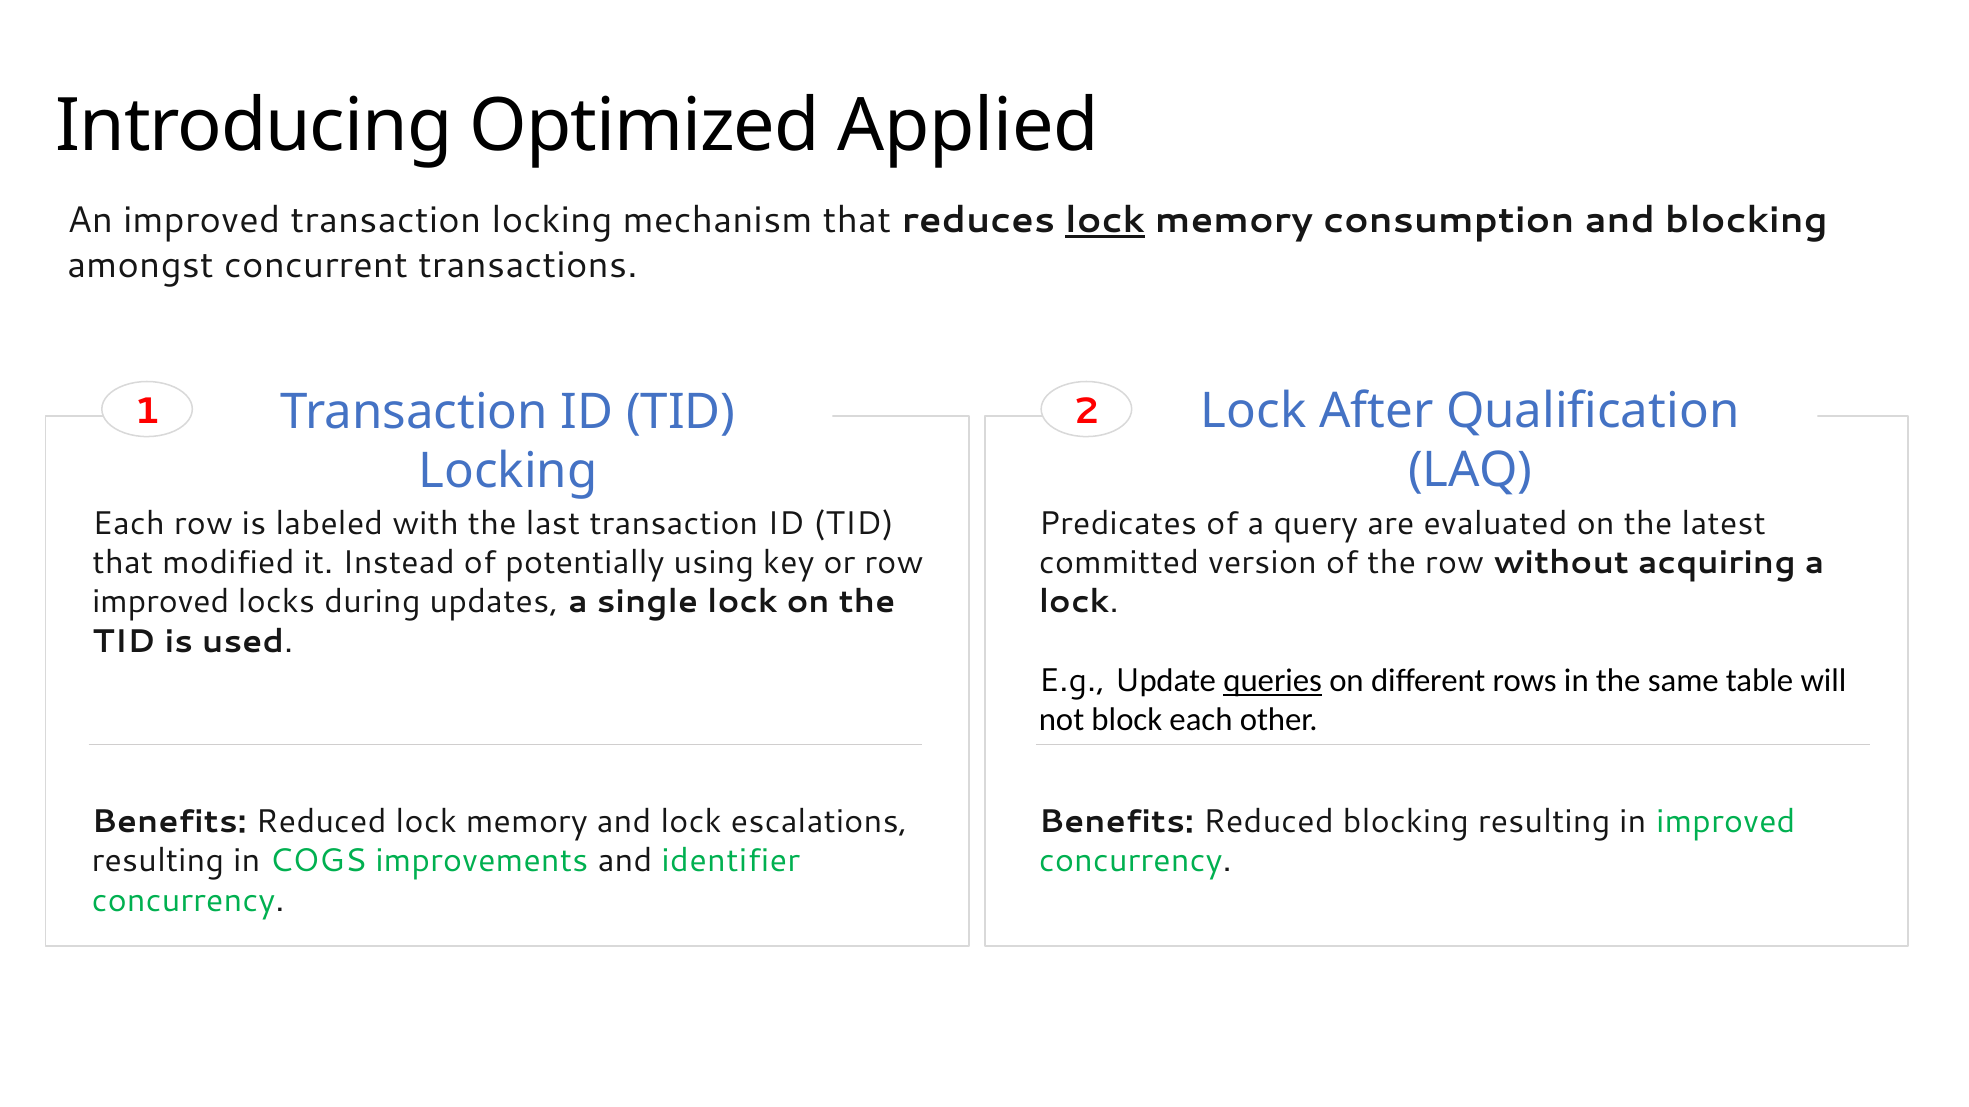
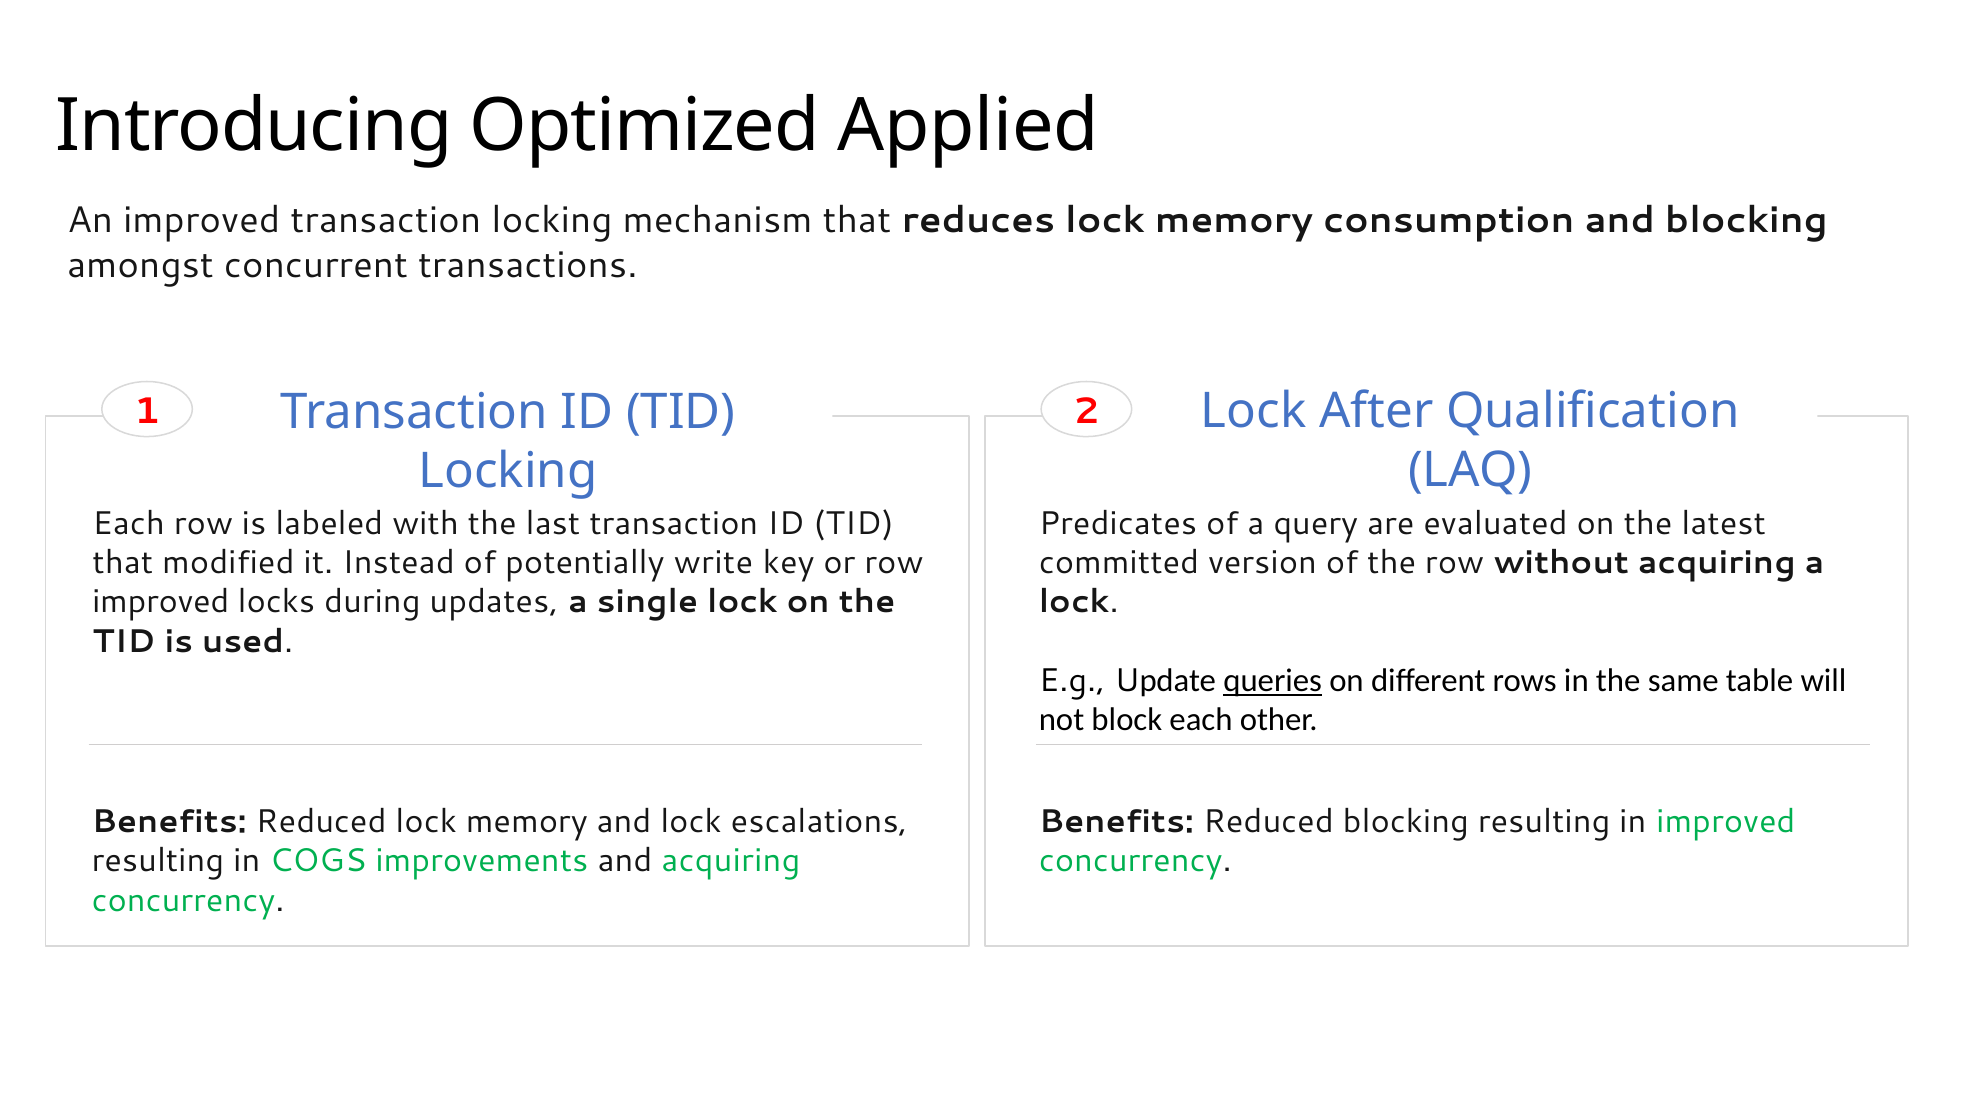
lock underline: present -> none (1105, 221)
using: using -> write (714, 563)
and identifier: identifier -> acquiring (731, 861)
